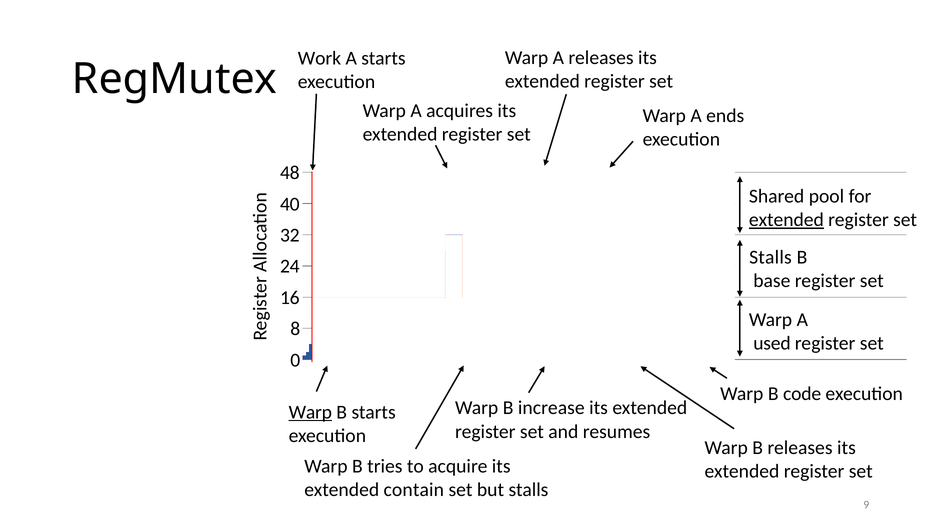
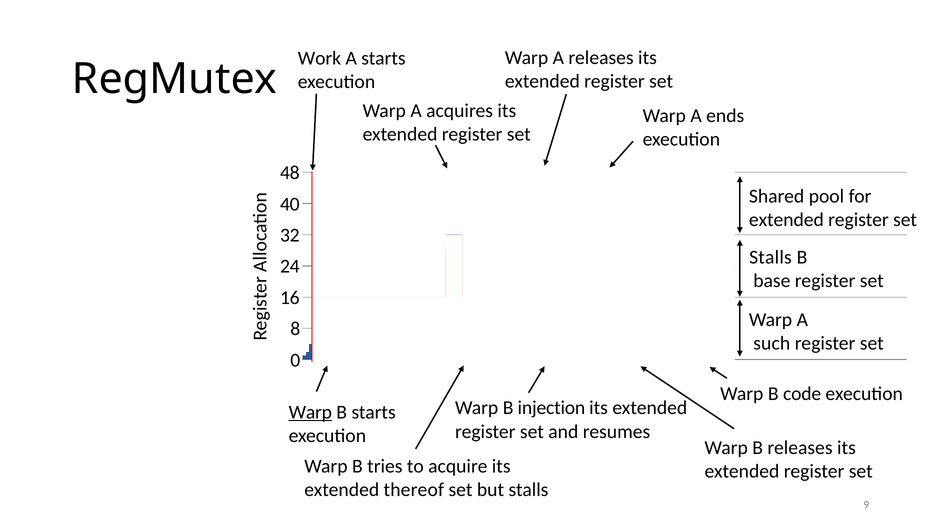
extended underline: present -> none (786, 220)
used: used -> such (772, 344)
increase: increase -> injection (551, 408)
contain: contain -> thereof (414, 490)
